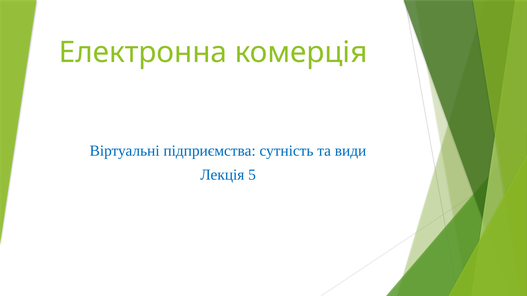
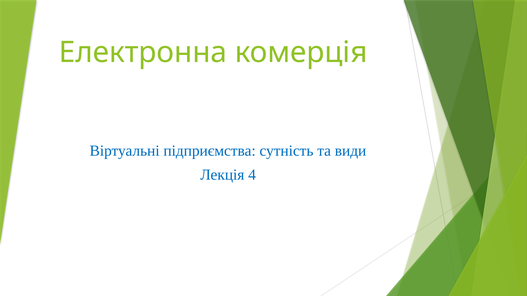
5: 5 -> 4 (252, 175)
